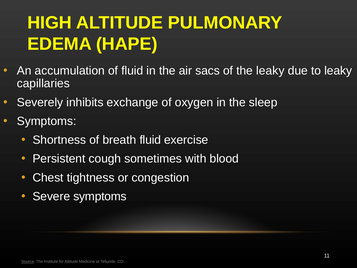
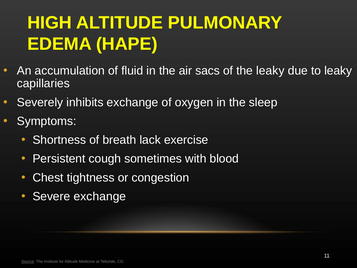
breath fluid: fluid -> lack (150, 140)
Severe symptoms: symptoms -> exchange (100, 196)
